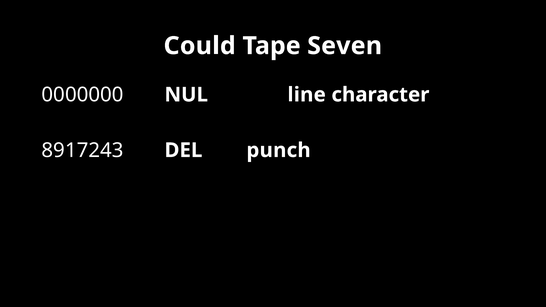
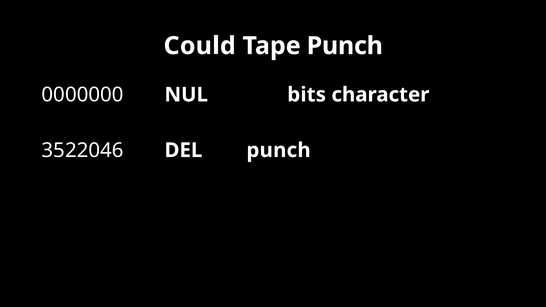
Tape Seven: Seven -> Punch (345, 46)
line: line -> bits (307, 95)
8917243: 8917243 -> 3522046 (83, 150)
